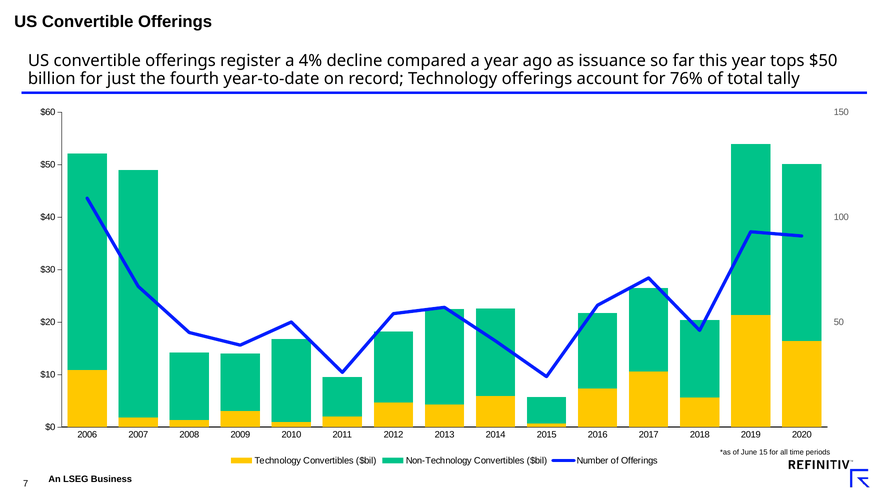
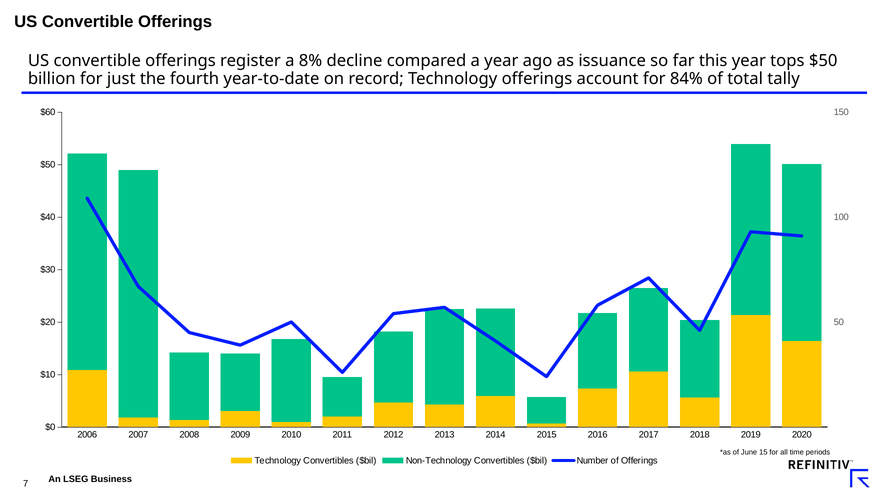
4%: 4% -> 8% (311, 61)
76%: 76% -> 84% (686, 79)
